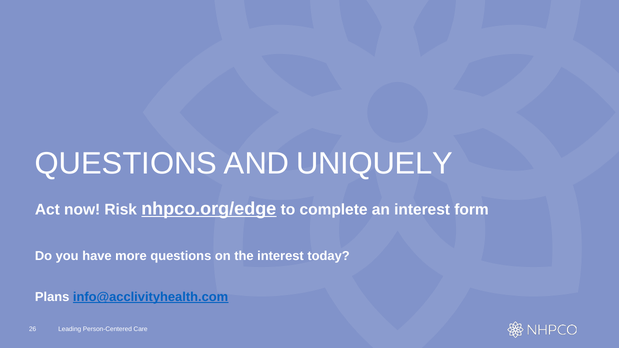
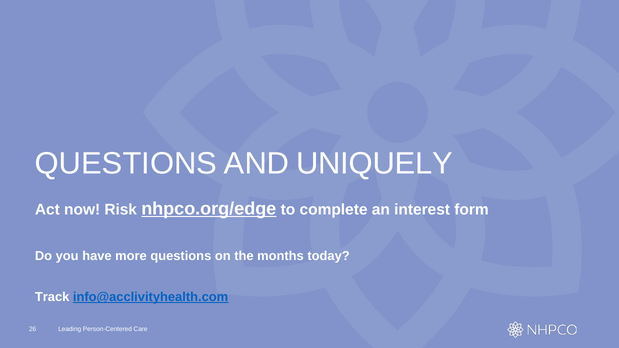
the interest: interest -> months (280, 256)
Plans: Plans -> Track (52, 297)
